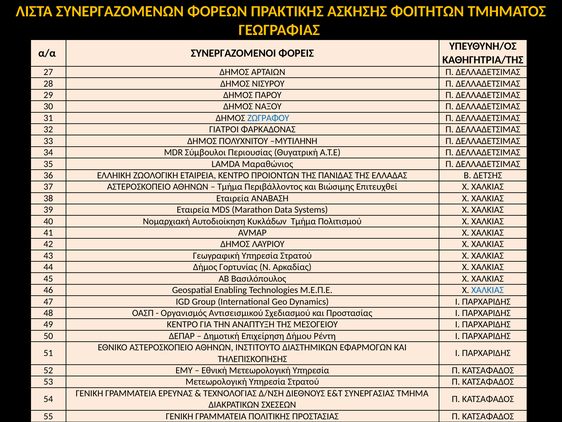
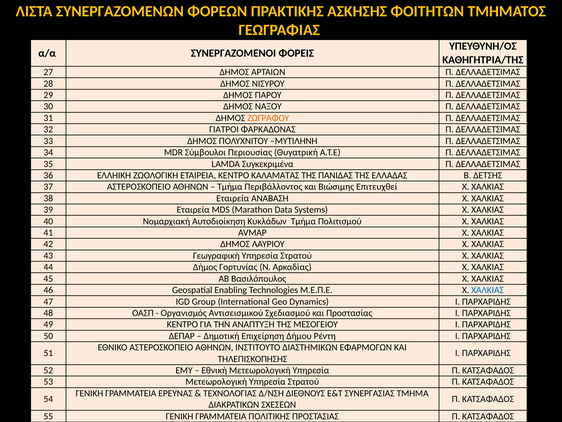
ΖΩΓΡΑΦΟΥ colour: blue -> orange (268, 118)
Μαραθώνιος: Μαραθώνιος -> Συγκεκριμένα (268, 164)
ΠΡΟΙΟΝΤΩΝ: ΠΡΟΙΟΝΤΩΝ -> ΚΑΛΑΜΑΤΑΣ (275, 175)
